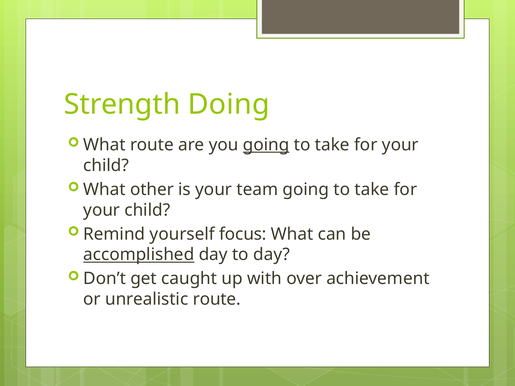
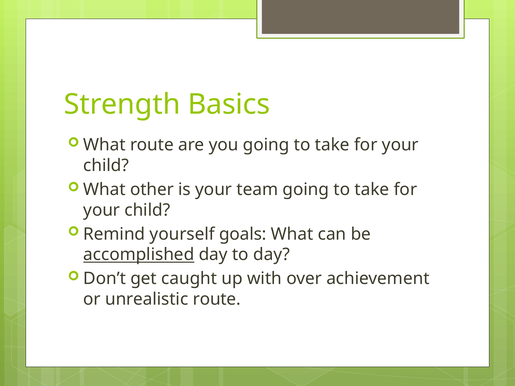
Doing: Doing -> Basics (229, 105)
going underline: present -> none (266, 145)
focus: focus -> goals (243, 234)
